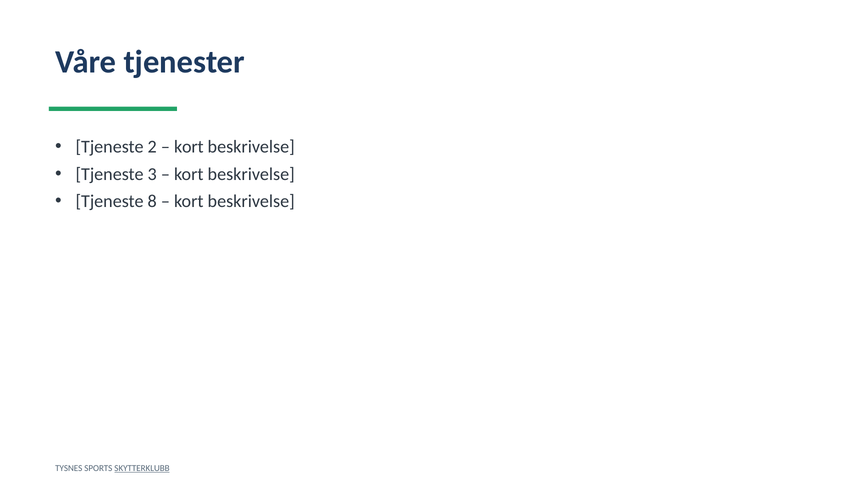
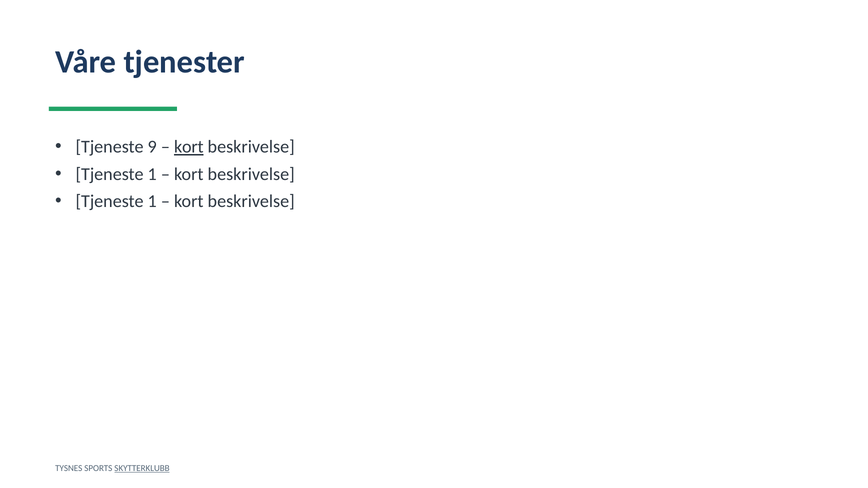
2: 2 -> 9 (152, 147)
kort underline: none -> present (189, 147)
3: 3 -> 1 (152, 174)
8: 8 -> 1 (152, 201)
